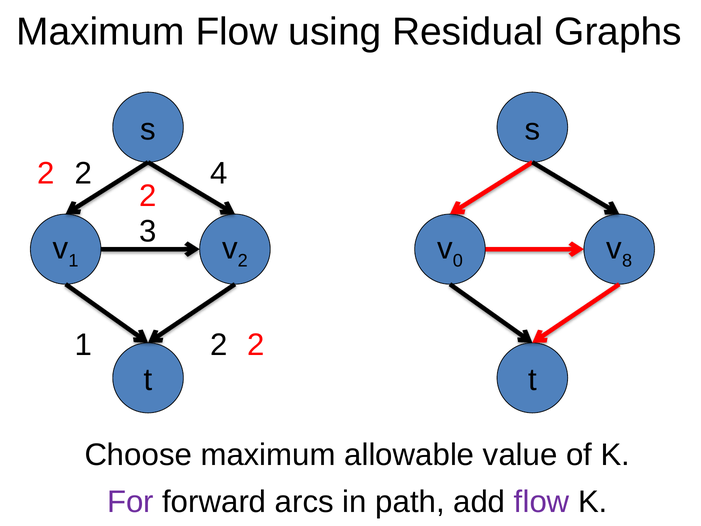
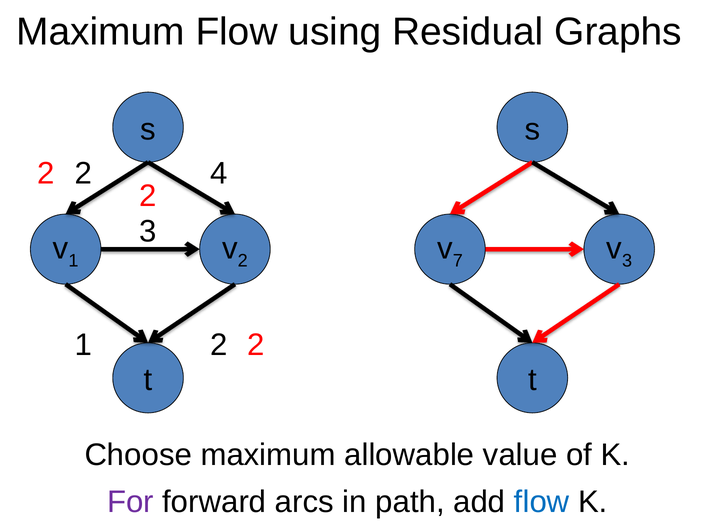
0: 0 -> 7 (458, 261)
8: 8 -> 3 (627, 261)
flow colour: purple -> blue (542, 501)
